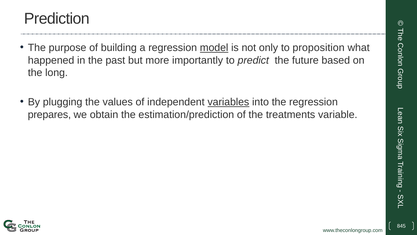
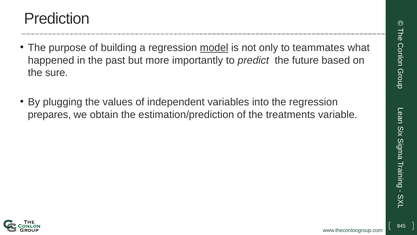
proposition: proposition -> teammates (319, 48)
long: long -> sure (57, 73)
variables underline: present -> none (228, 102)
